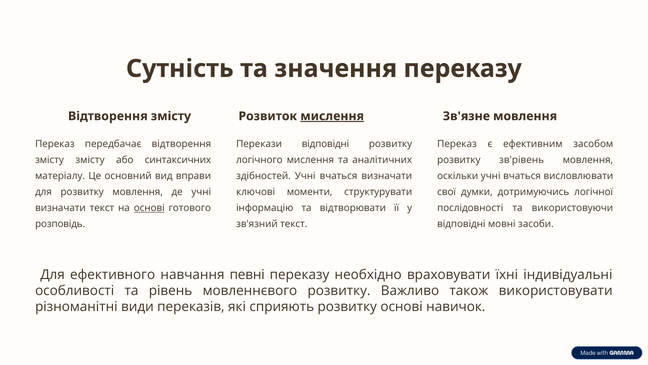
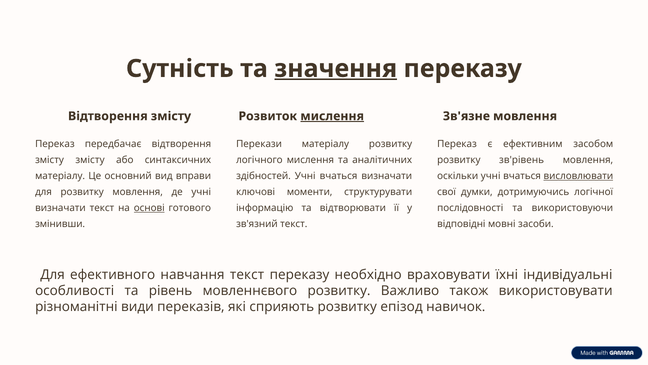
значення underline: none -> present (336, 69)
Перекази відповідні: відповідні -> матеріалу (325, 144)
висловлювати underline: none -> present (578, 176)
розповідь: розповідь -> змінивши (60, 224)
навчання певні: певні -> текст (247, 275)
розвитку основі: основі -> епізод (402, 307)
